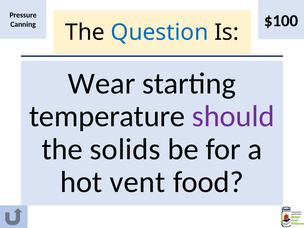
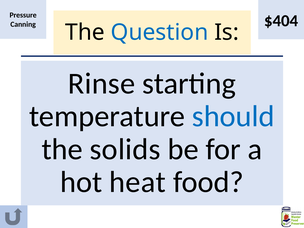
$100: $100 -> $404 (281, 21)
Wear: Wear -> Rinse (102, 84)
should colour: purple -> blue (233, 116)
vent: vent -> heat (137, 182)
